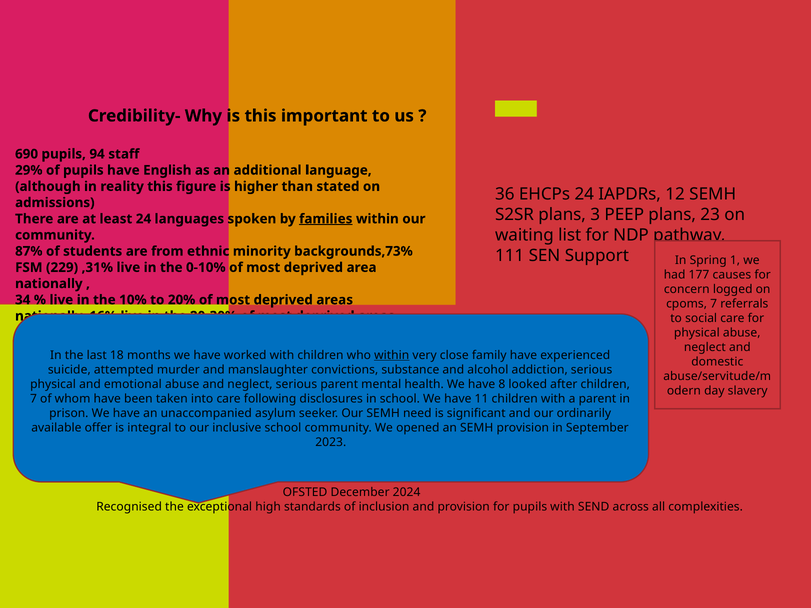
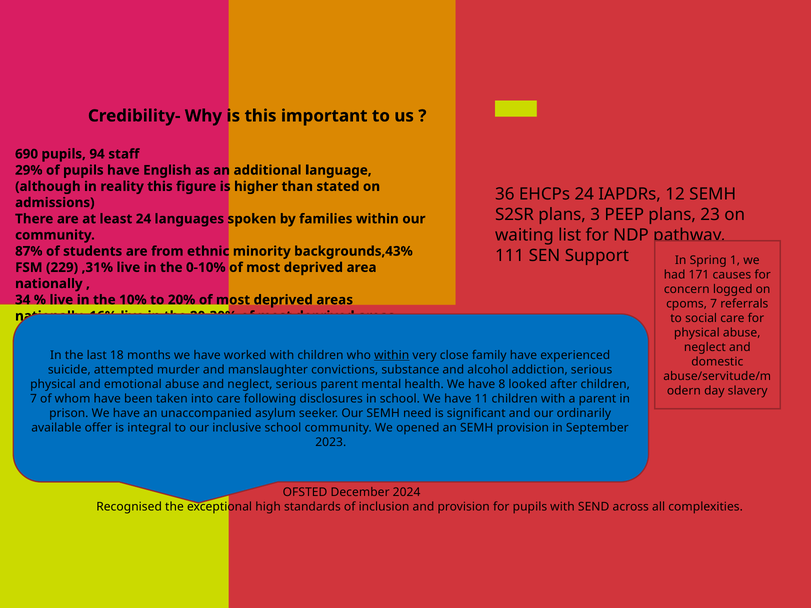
families underline: present -> none (326, 219)
backgrounds,73%: backgrounds,73% -> backgrounds,43% (353, 251)
177: 177 -> 171 (699, 275)
